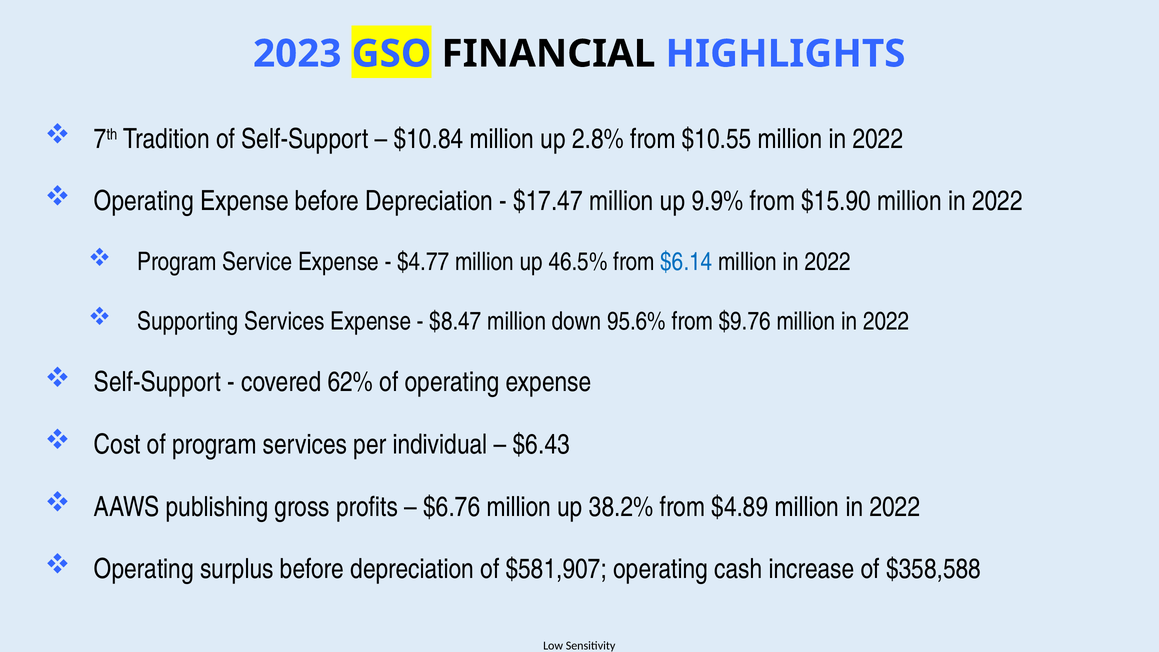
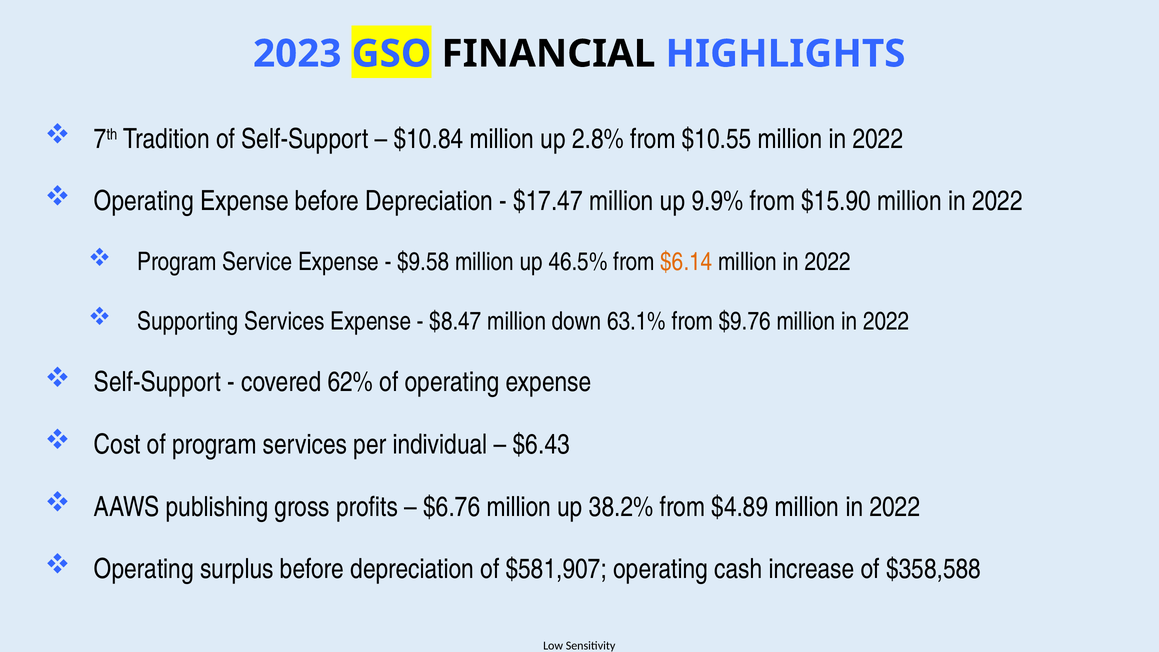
$4.77: $4.77 -> $9.58 (423, 262)
$6.14 colour: blue -> orange (686, 262)
95.6%: 95.6% -> 63.1% (637, 321)
